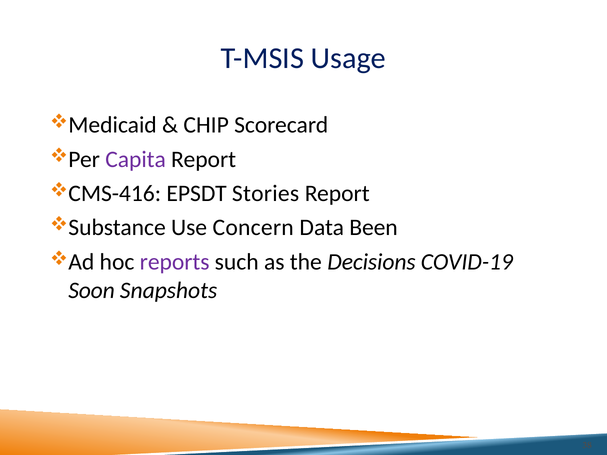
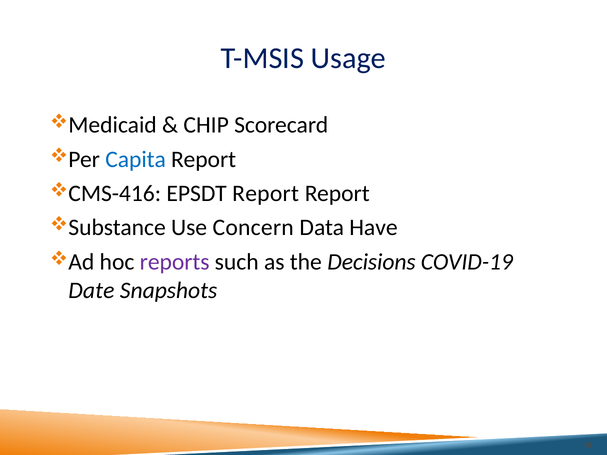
Capita colour: purple -> blue (136, 159)
EPSDT Stories: Stories -> Report (266, 194)
Been: Been -> Have (373, 228)
Soon: Soon -> Date (91, 290)
